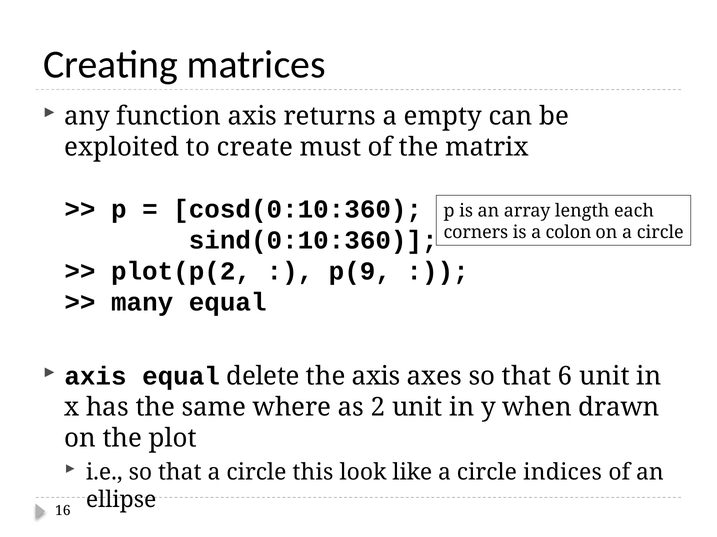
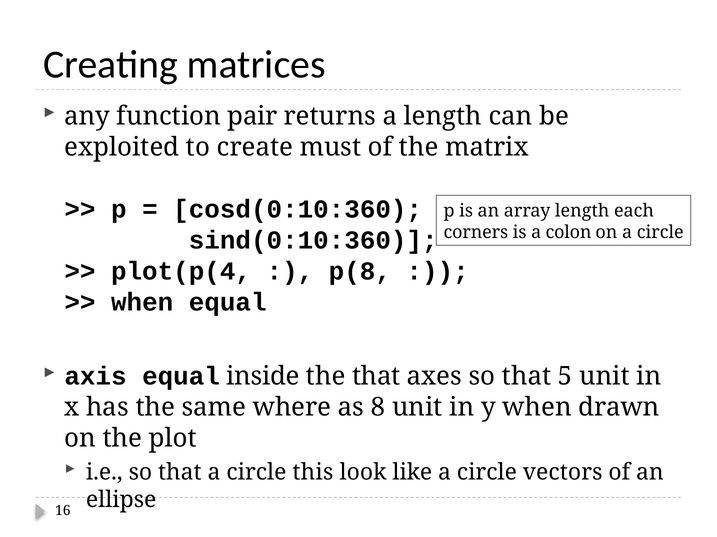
function axis: axis -> pair (253, 117)
a empty: empty -> length (443, 117)
plot(p(2: plot(p(2 -> plot(p(4 (181, 272)
p(9: p(9 -> p(8 (360, 272)
many: many -> when (142, 303)
delete: delete -> inside (263, 377)
the axis: axis -> that (376, 377)
6: 6 -> 5 (565, 377)
2: 2 -> 8 (378, 408)
indices: indices -> vectors (563, 473)
